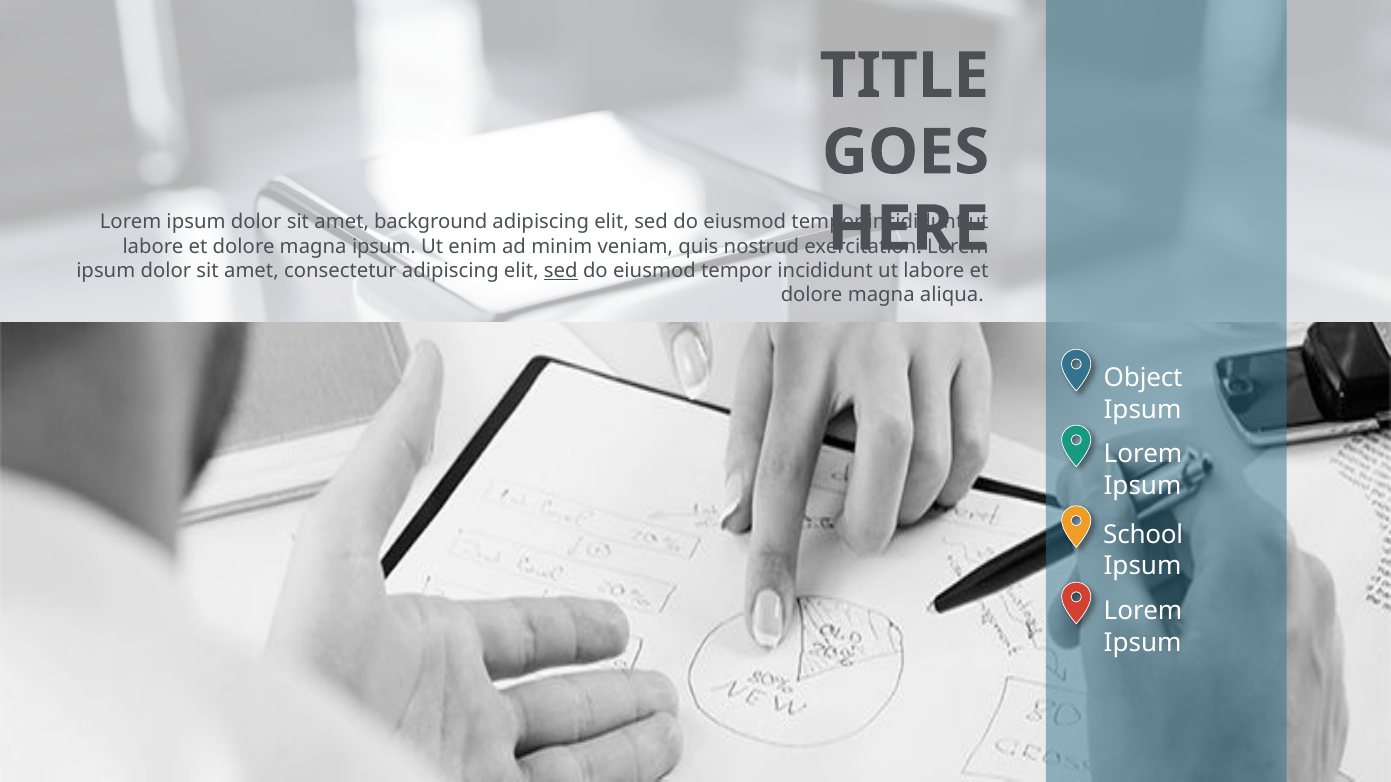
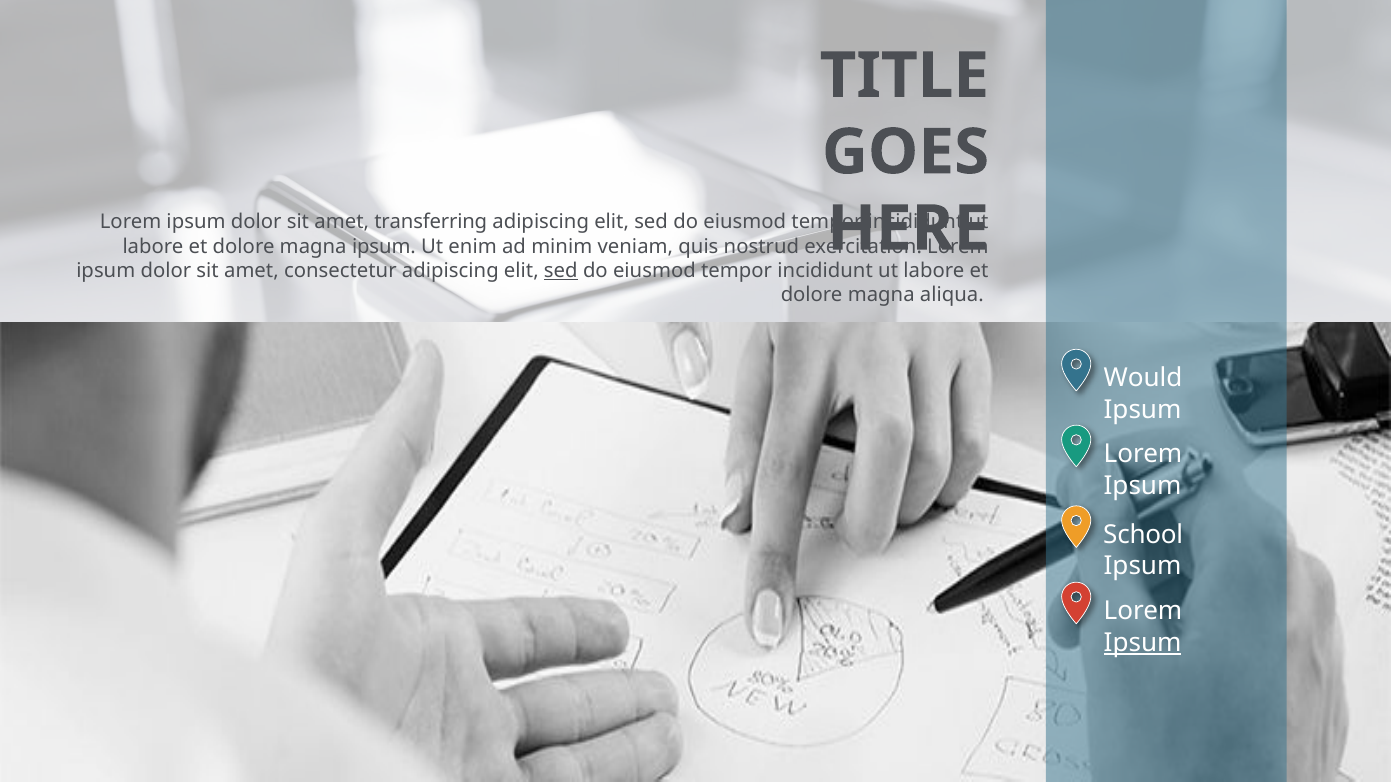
background: background -> transferring (431, 222)
Object: Object -> Would (1143, 379)
Ipsum underline: none -> present (1143, 643)
